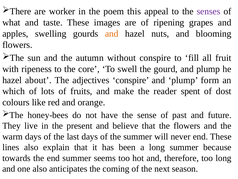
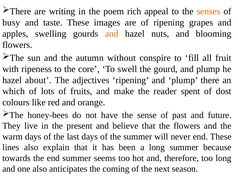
worker: worker -> writing (62, 11)
this: this -> rich (134, 11)
senses colour: purple -> orange (208, 11)
what: what -> busy (11, 22)
adjectives conspire: conspire -> ripening (131, 80)
form: form -> there (210, 80)
